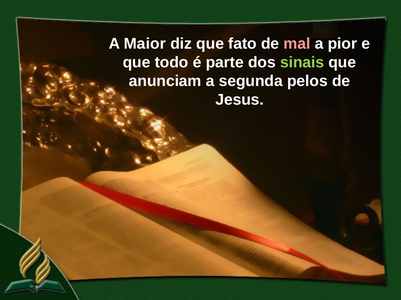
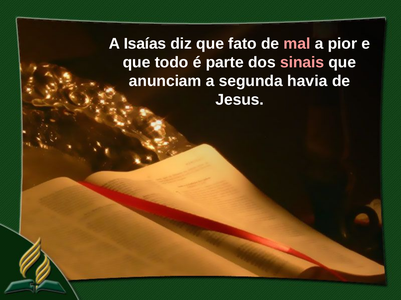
Maior: Maior -> Isaías (145, 44)
sinais colour: light green -> pink (302, 62)
pelos: pelos -> havia (307, 81)
